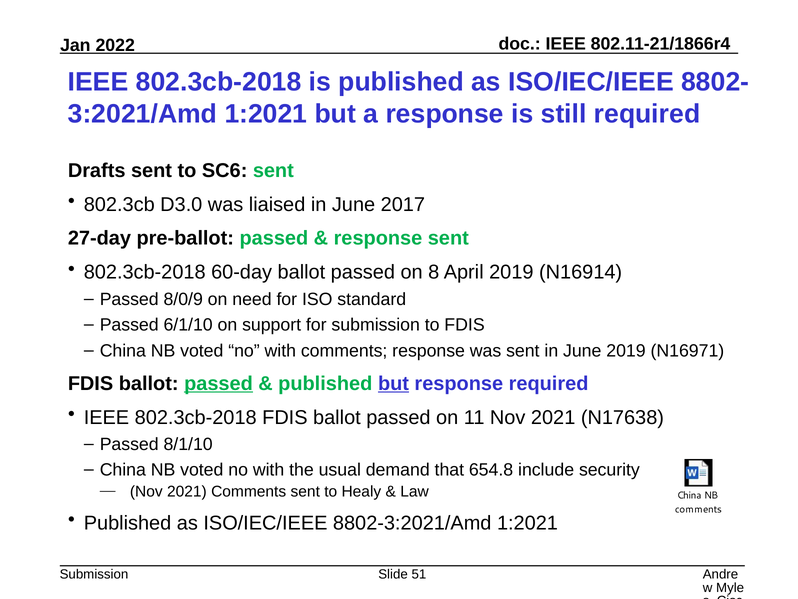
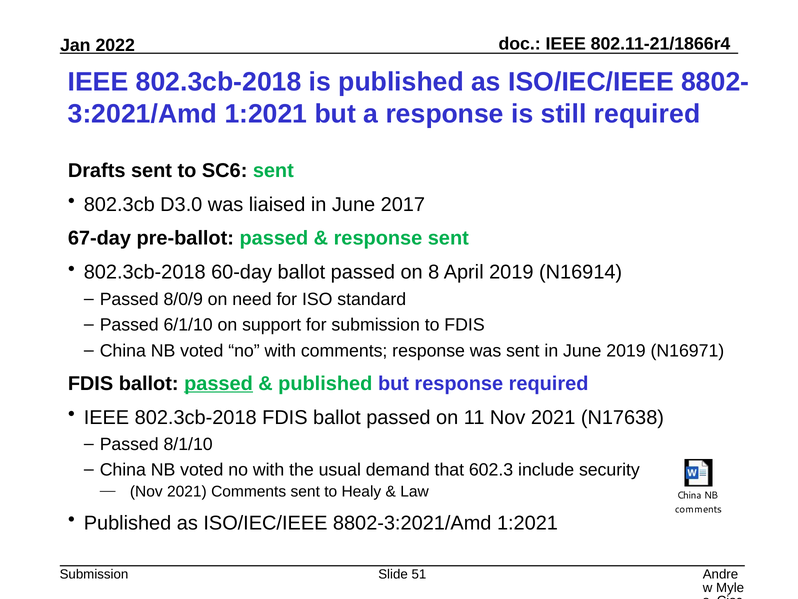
27-day: 27-day -> 67-day (99, 238)
but underline: present -> none (394, 383)
654.8: 654.8 -> 602.3 (491, 470)
